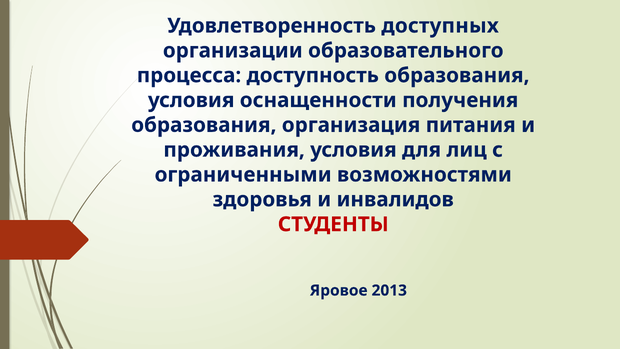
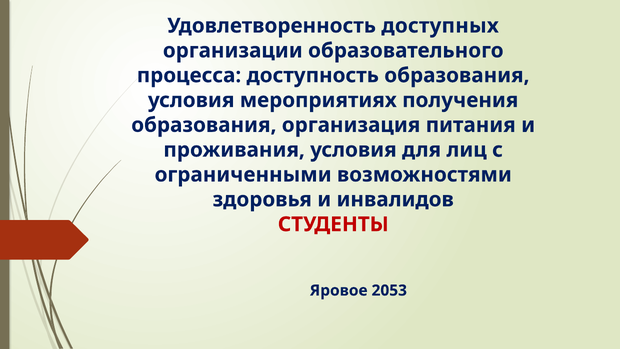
оснащенности: оснащенности -> мероприятиях (318, 100)
2013: 2013 -> 2053 (389, 290)
